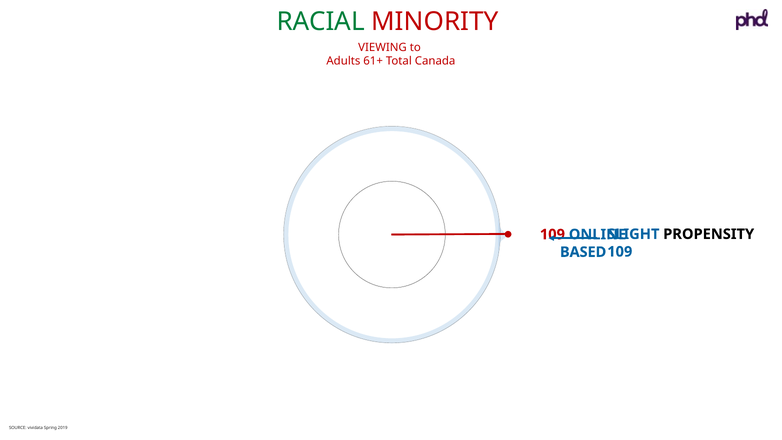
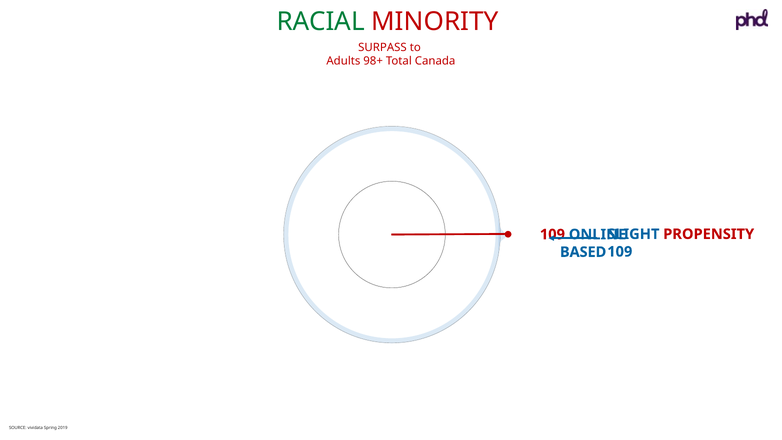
VIEWING: VIEWING -> SURPASS (382, 47)
61+: 61+ -> 98+ (373, 61)
PROPENSITY colour: black -> red (709, 234)
